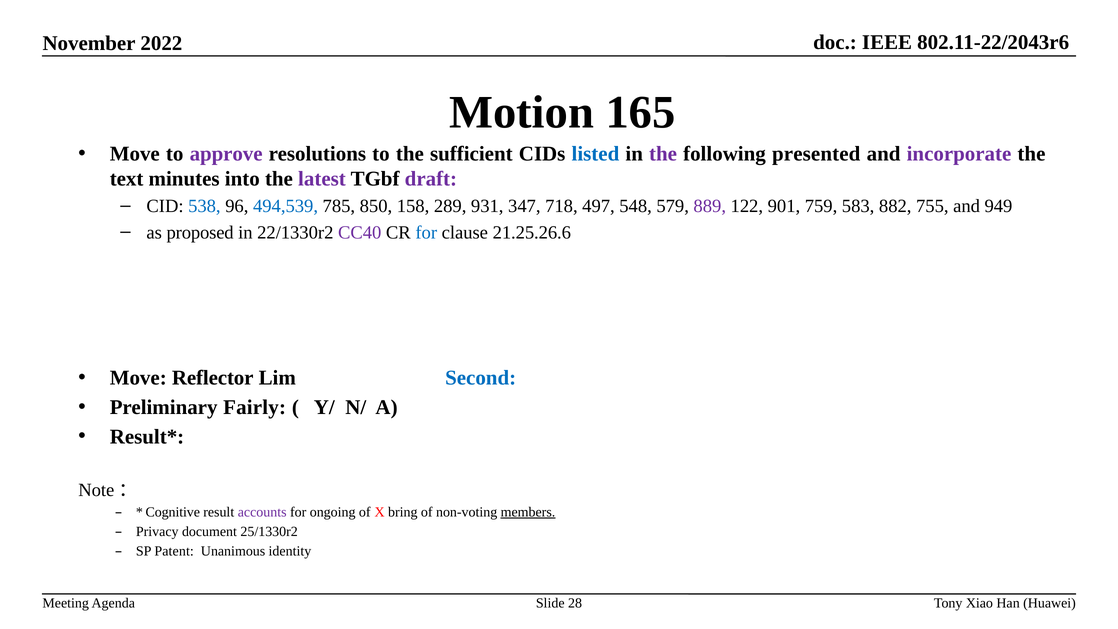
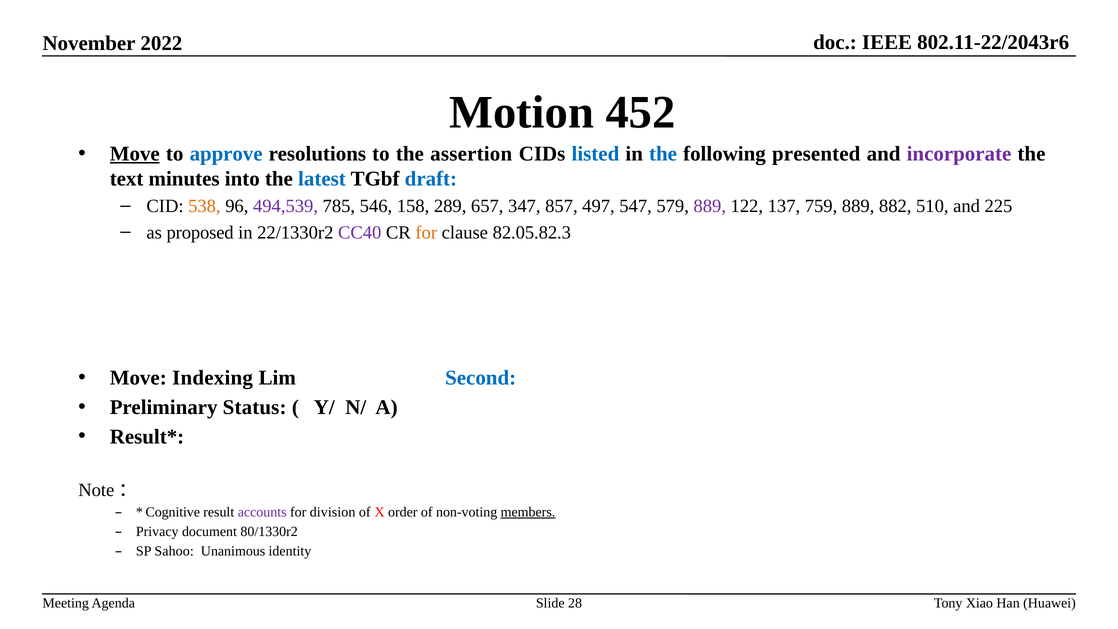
165: 165 -> 452 (641, 112)
Move underline: none -> present (135, 154)
approve colour: purple -> blue (226, 154)
sufficient: sufficient -> assertion (471, 154)
the colour: purple -> blue (663, 154)
latest colour: purple -> blue (322, 179)
draft colour: purple -> blue (431, 179)
538 colour: blue -> orange (204, 206)
494,539 colour: blue -> purple (286, 206)
850: 850 -> 546 (376, 206)
931: 931 -> 657 (487, 206)
718: 718 -> 857 (561, 206)
548: 548 -> 547 (636, 206)
901: 901 -> 137 (784, 206)
759 583: 583 -> 889 (858, 206)
755: 755 -> 510 (932, 206)
949: 949 -> 225 (998, 206)
for colour: blue -> orange (426, 232)
21.25.26.6: 21.25.26.6 -> 82.05.82.3 (532, 232)
Reflector: Reflector -> Indexing (213, 378)
Fairly: Fairly -> Status (255, 407)
ongoing: ongoing -> division (333, 512)
bring: bring -> order (403, 512)
25/1330r2: 25/1330r2 -> 80/1330r2 (269, 532)
Patent: Patent -> Sahoo (174, 551)
